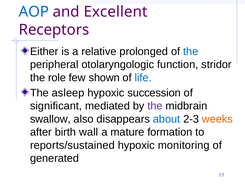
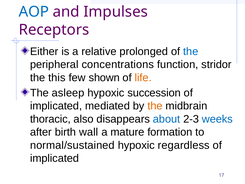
Excellent: Excellent -> Impulses (116, 12)
otolaryngologic: otolaryngologic -> concentrations (118, 64)
role: role -> this (57, 78)
life colour: blue -> orange (143, 78)
significant: significant -> implicated (56, 106)
the colour: purple -> orange (155, 106)
swallow: swallow -> thoracic (50, 119)
weeks colour: orange -> blue (217, 119)
reports/sustained: reports/sustained -> normal/sustained (72, 145)
monitoring: monitoring -> regardless (184, 145)
generated: generated -> implicated (55, 158)
